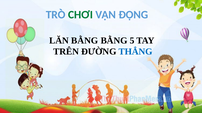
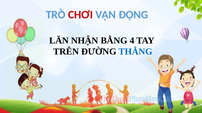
CHƠI colour: green -> red (80, 15)
LĂN BẰNG: BẰNG -> NHẬN (85, 41)
5: 5 -> 4 (132, 41)
